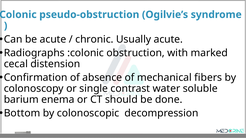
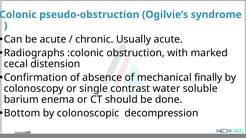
fibers: fibers -> finally (208, 78)
